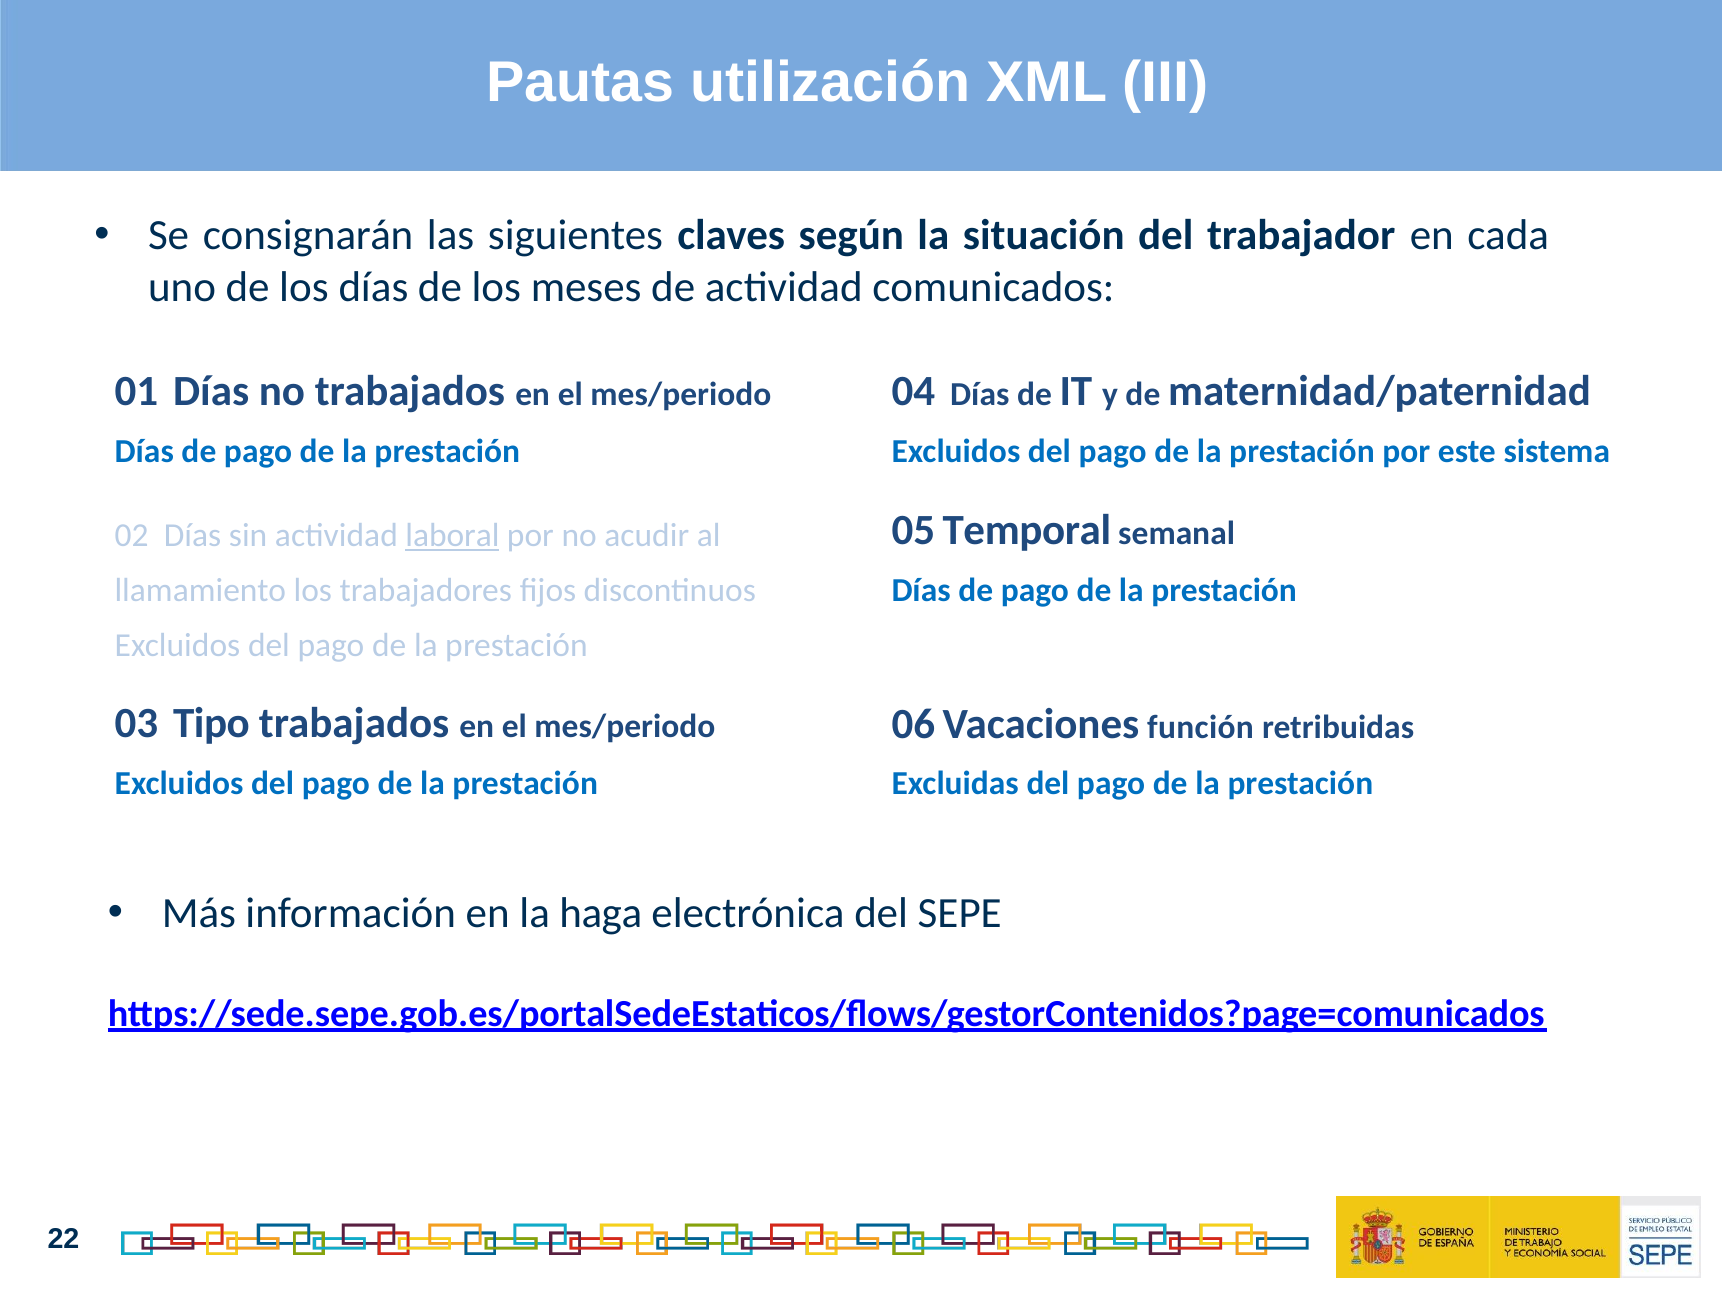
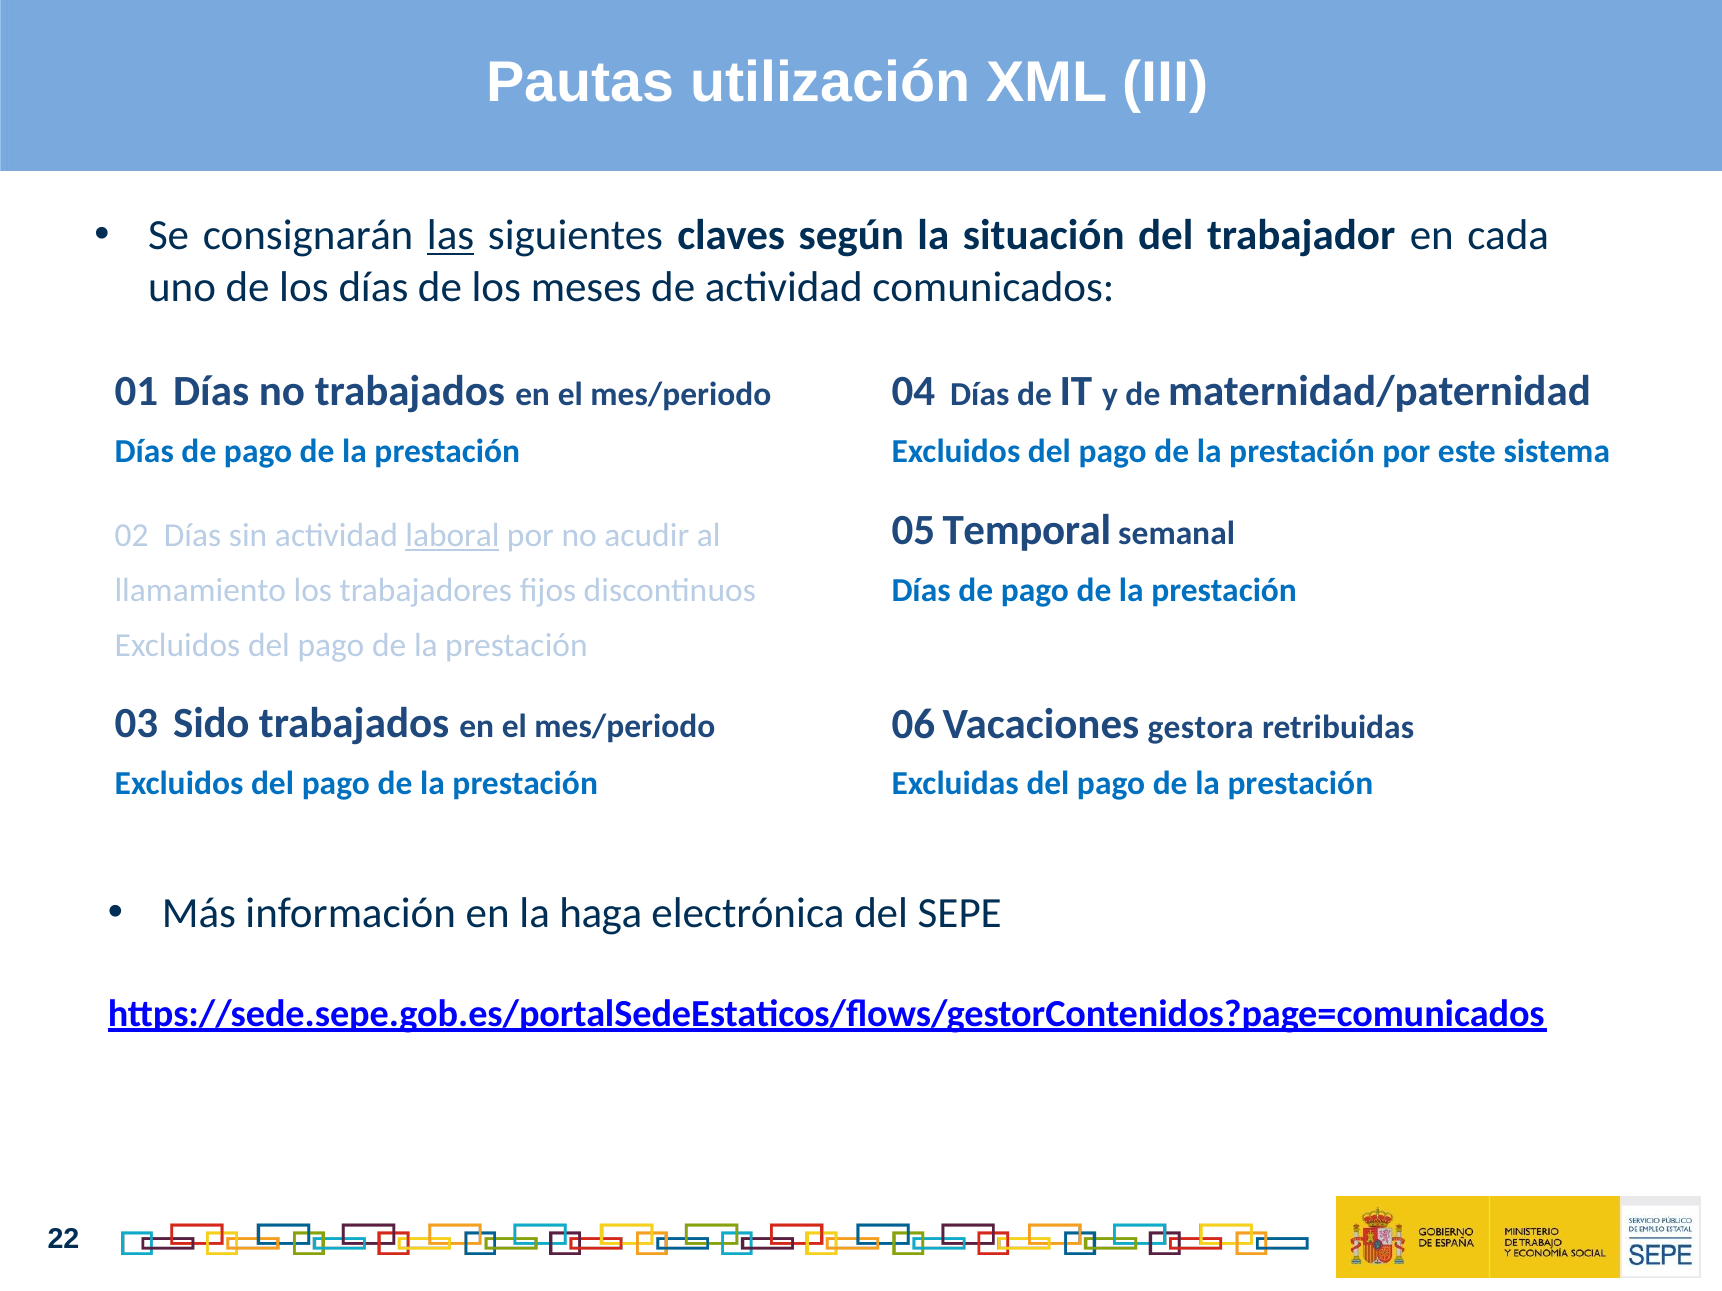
las underline: none -> present (451, 235)
Tipo: Tipo -> Sido (211, 724)
función: función -> gestora (1201, 727)
